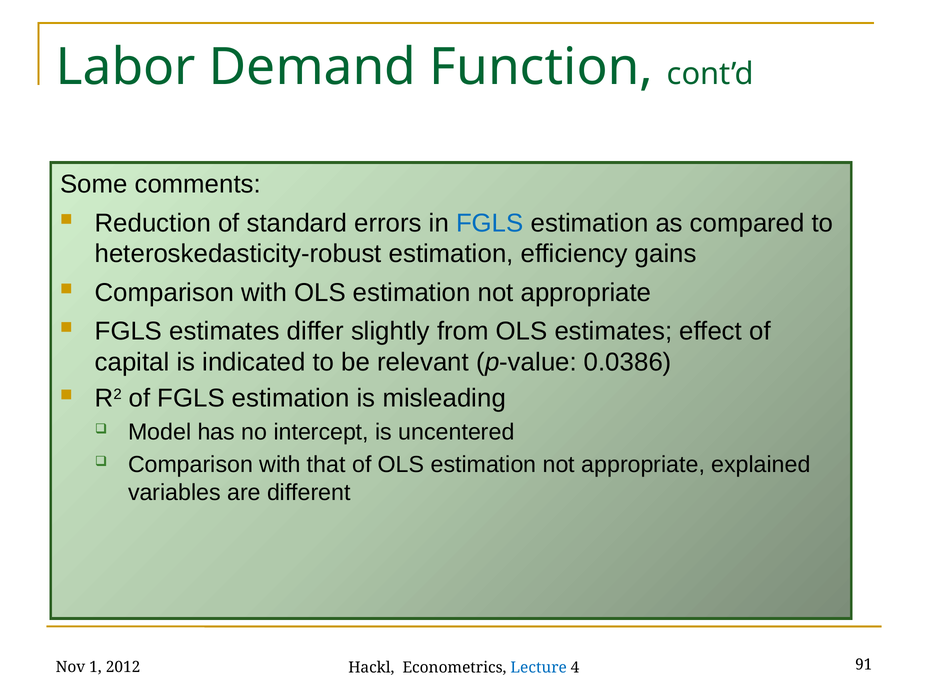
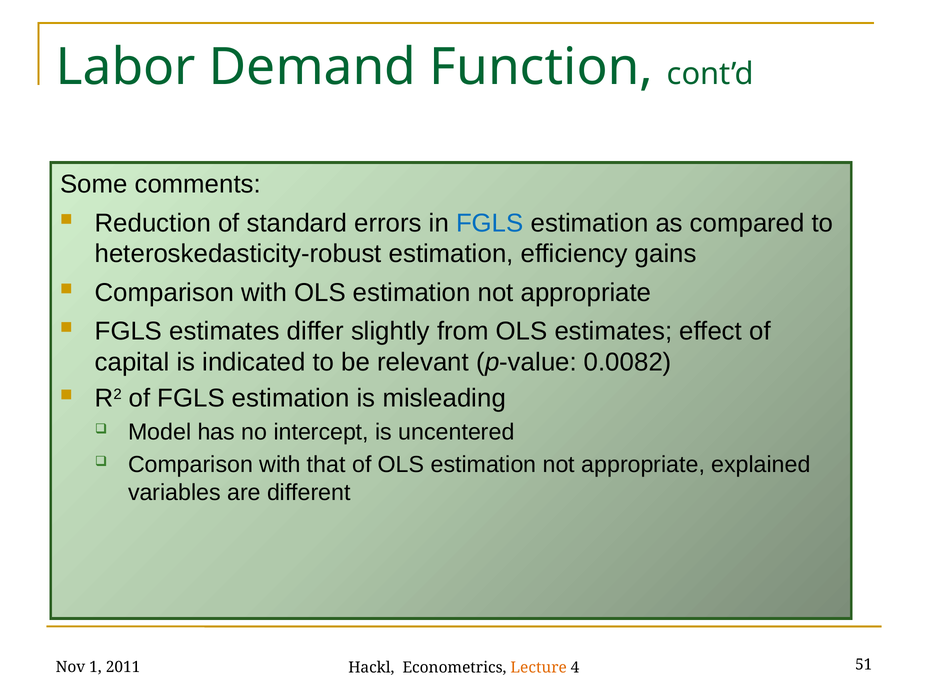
0.0386: 0.0386 -> 0.0082 (628, 362)
2012: 2012 -> 2011 (123, 667)
Lecture colour: blue -> orange (539, 668)
91: 91 -> 51 (864, 665)
